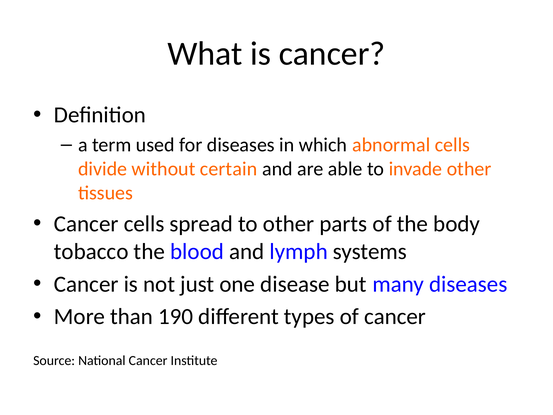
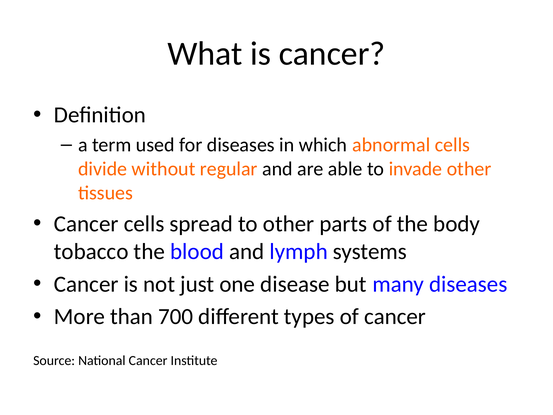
certain: certain -> regular (229, 169)
190: 190 -> 700 (176, 316)
